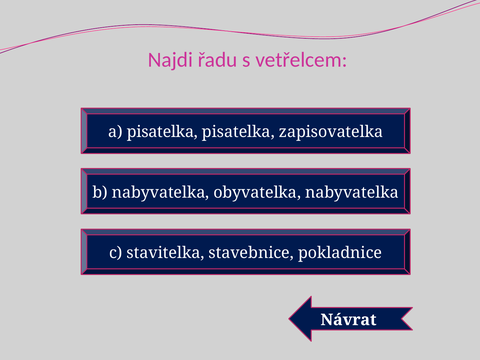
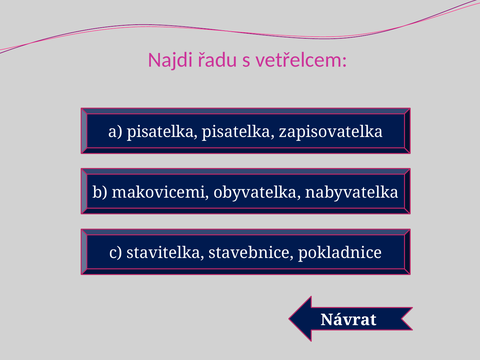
b nabyvatelka: nabyvatelka -> makovicemi (161, 192)
